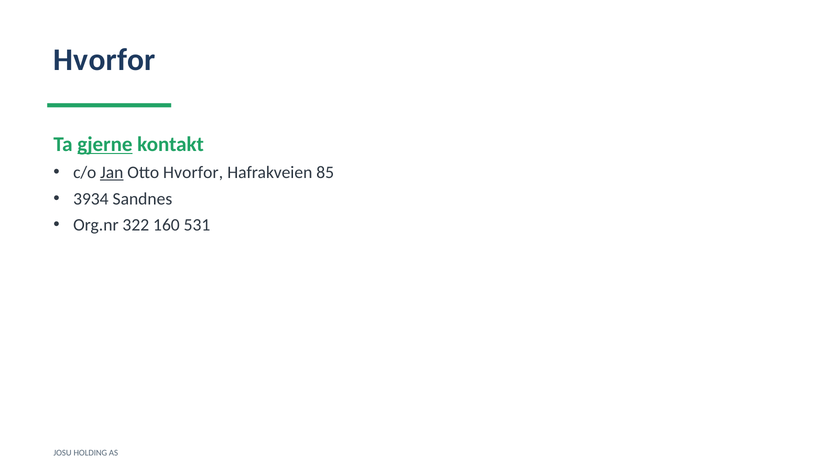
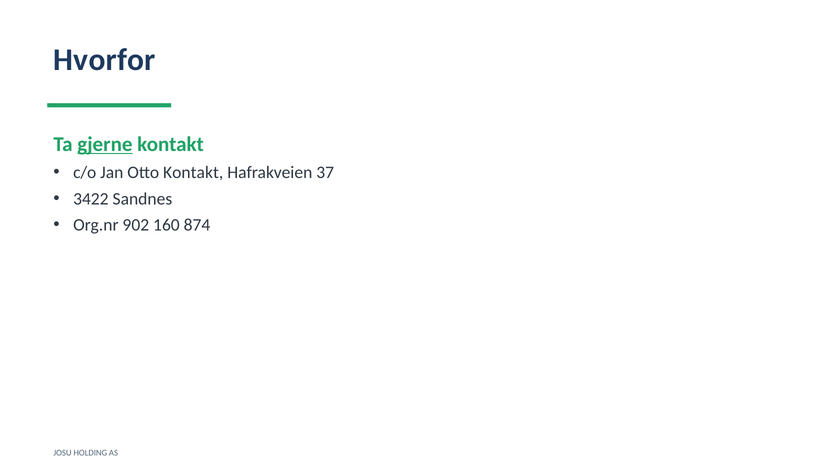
Jan underline: present -> none (112, 173)
Otto Hvorfor: Hvorfor -> Kontakt (193, 173)
85: 85 -> 37 (325, 173)
3934: 3934 -> 3422 (91, 199)
322: 322 -> 902 (136, 225)
531: 531 -> 874 (197, 225)
